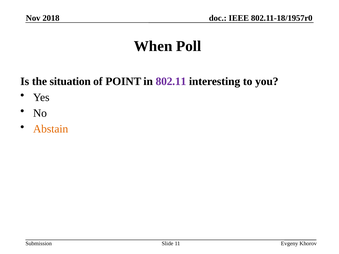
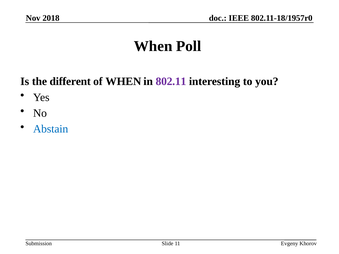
situation: situation -> different (70, 82)
of POINT: POINT -> WHEN (123, 82)
Abstain colour: orange -> blue (51, 129)
